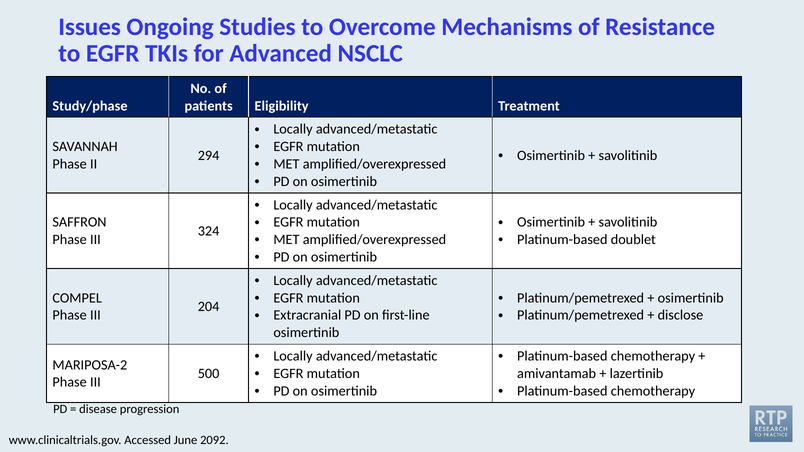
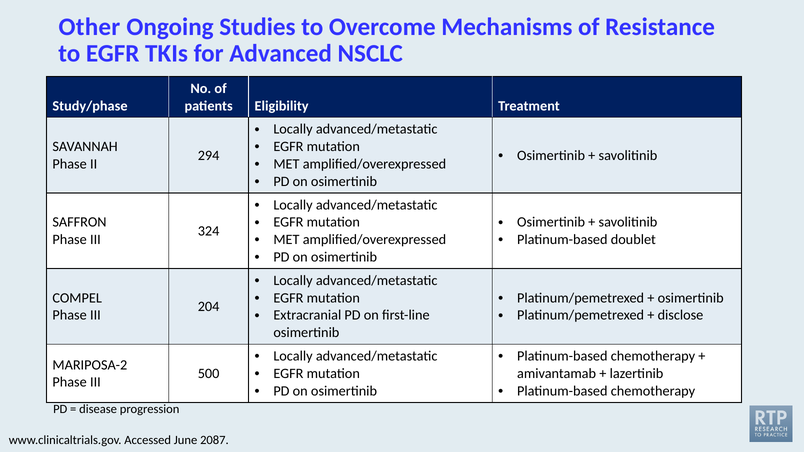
Issues: Issues -> Other (89, 27)
2092: 2092 -> 2087 (214, 441)
